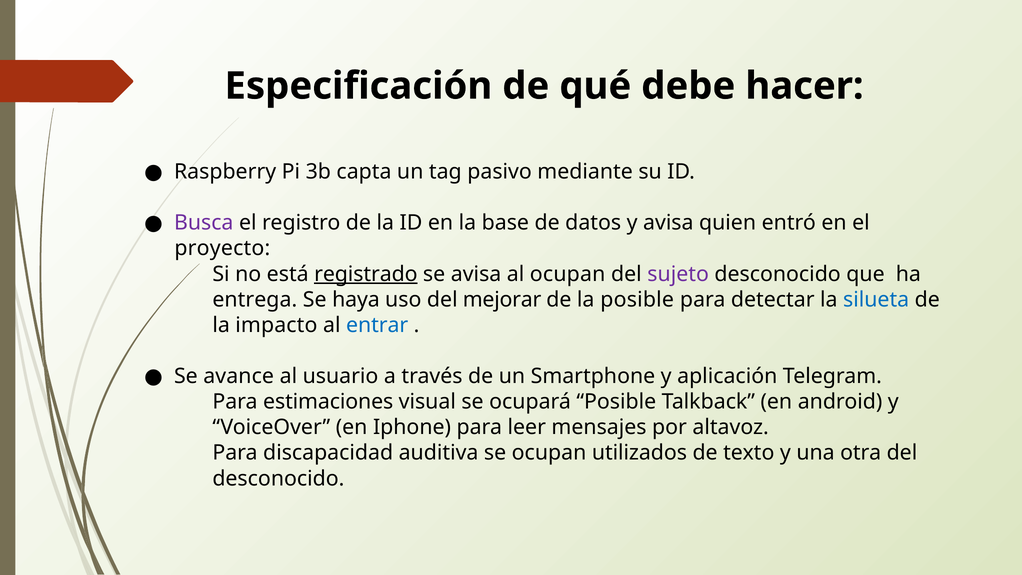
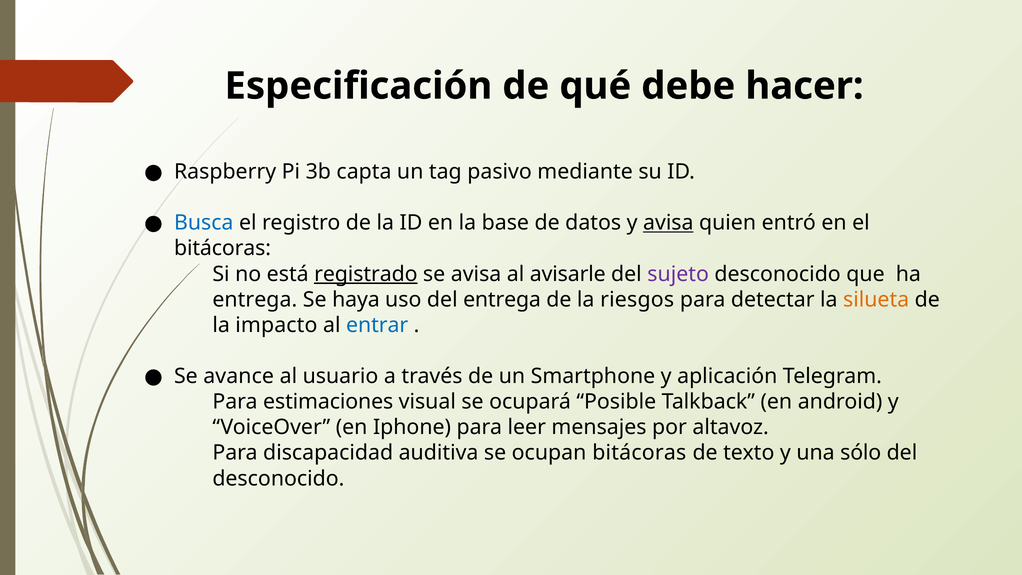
Busca colour: purple -> blue (204, 223)
avisa underline: none -> present (668, 223)
proyecto: proyecto -> bitácoras (223, 248)
al ocupan: ocupan -> avisarle (568, 274)
del mejorar: mejorar -> entrega (502, 299)
la posible: posible -> riesgos (637, 299)
silueta colour: blue -> orange (876, 299)
ocupan utilizados: utilizados -> bitácoras (639, 453)
otra: otra -> sólo (861, 453)
